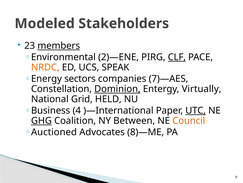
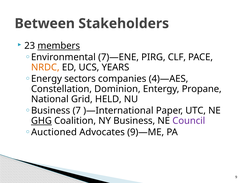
Modeled: Modeled -> Between (45, 23)
2)—ENE: 2)—ENE -> 7)—ENE (119, 57)
CLF underline: present -> none (177, 57)
SPEAK: SPEAK -> YEARS (115, 67)
7)—AES: 7)—AES -> 4)—AES (169, 78)
Dominion underline: present -> none (117, 89)
Virtually: Virtually -> Propane (202, 89)
4: 4 -> 7 (77, 110)
UTC underline: present -> none (196, 110)
NY Between: Between -> Business (134, 120)
Council colour: orange -> purple (189, 120)
8)—ME: 8)—ME -> 9)—ME (146, 132)
